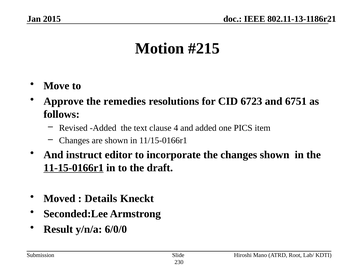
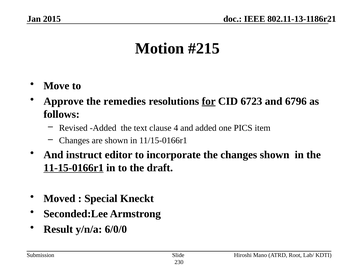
for underline: none -> present (209, 101)
6751: 6751 -> 6796 (296, 101)
Details: Details -> Special (101, 199)
